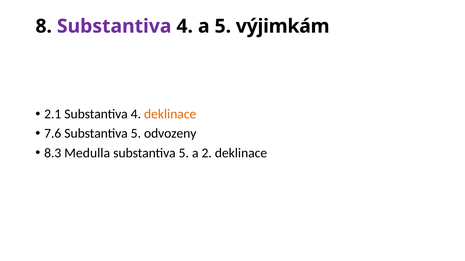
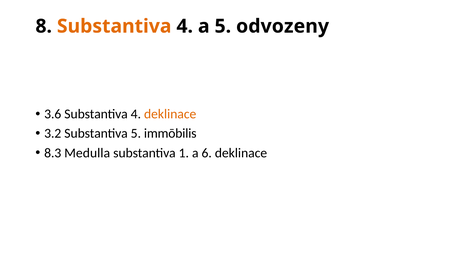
Substantiva colour: purple -> orange (114, 26)
výjimkám: výjimkám -> odvozeny (283, 26)
2.1: 2.1 -> 3.6 (53, 114)
7.6: 7.6 -> 3.2 (53, 134)
odvozeny: odvozeny -> immōbilis (170, 134)
5: 5 -> 1 (184, 153)
2: 2 -> 6 (207, 153)
